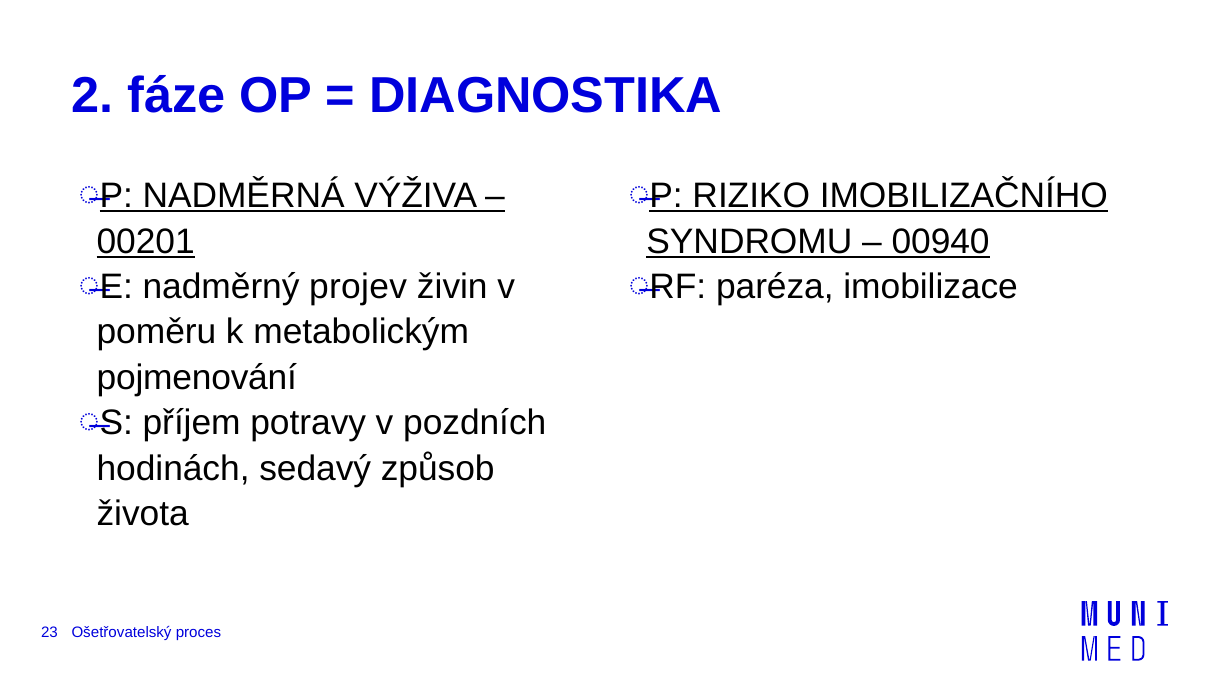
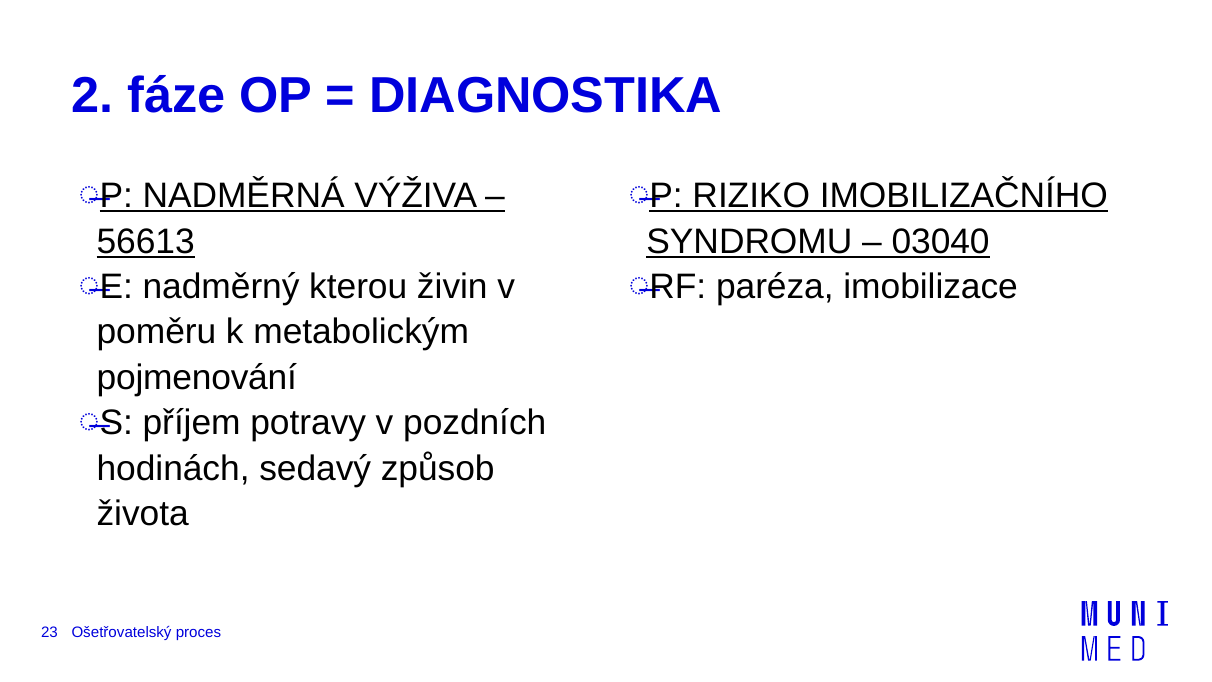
00201: 00201 -> 56613 (146, 241)
00940: 00940 -> 03040 (941, 241)
projev: projev -> kterou (358, 287)
